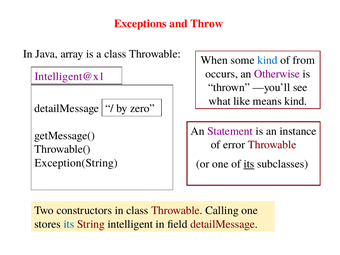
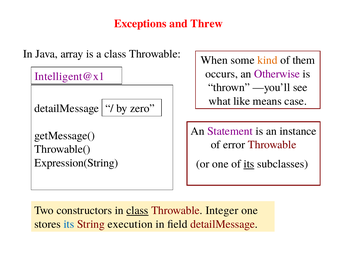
Throw: Throw -> Threw (207, 24)
kind colour: blue -> orange (267, 60)
from: from -> them (304, 60)
means kind: kind -> case (296, 101)
Exception(String: Exception(String -> Expression(String (76, 163)
class underline: none -> present (137, 210)
Calling: Calling -> Integer (222, 210)
intelligent: intelligent -> execution (130, 224)
